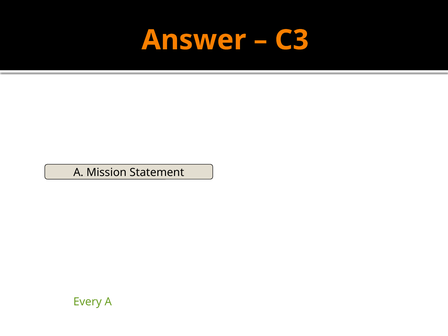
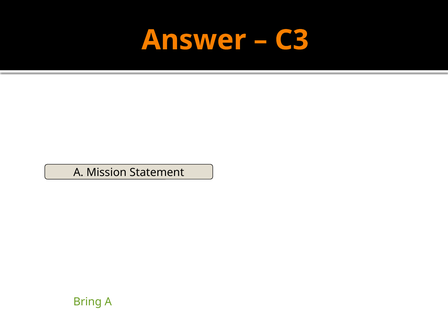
Every: Every -> Bring (88, 302)
